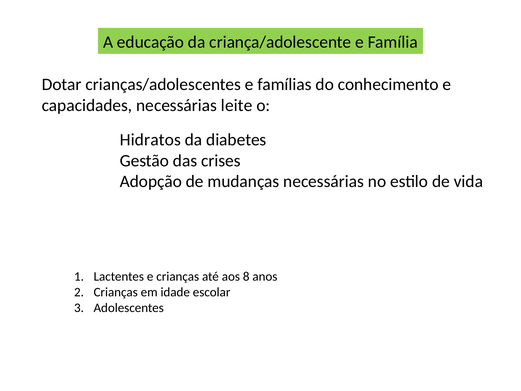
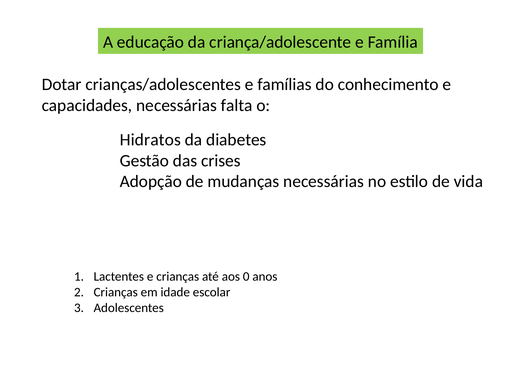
leite: leite -> falta (237, 105)
8: 8 -> 0 (246, 276)
